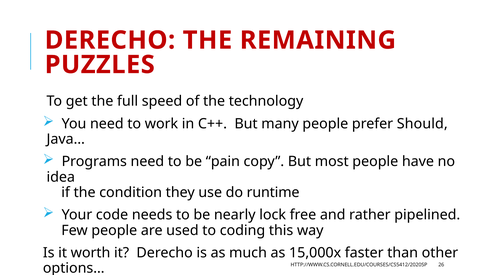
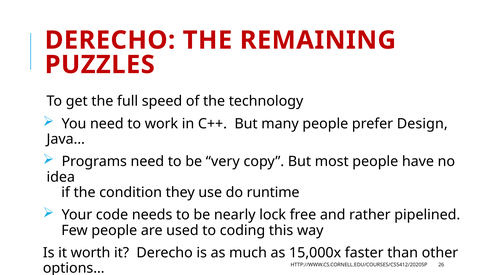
Should: Should -> Design (422, 124)
pain: pain -> very (223, 162)
